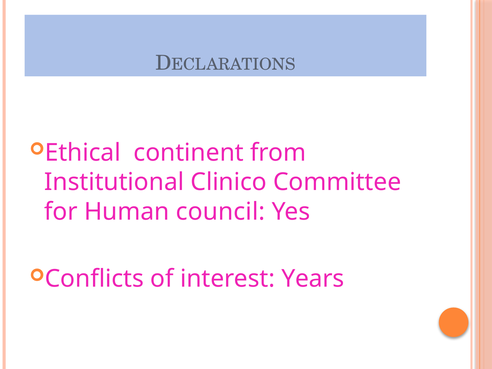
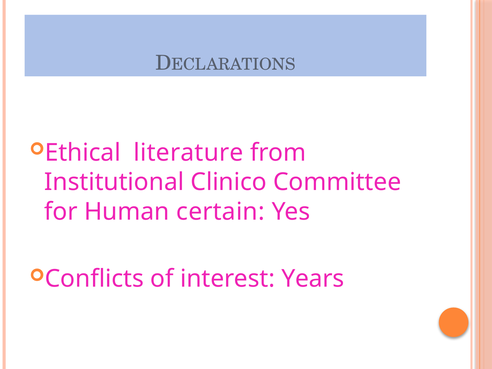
continent: continent -> literature (189, 153)
council: council -> certain (220, 212)
